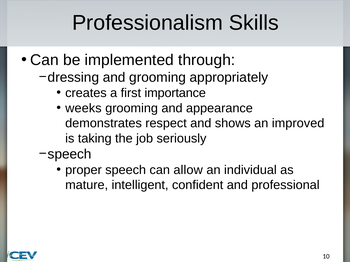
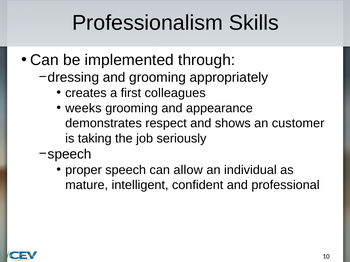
importance: importance -> colleagues (175, 93)
improved: improved -> customer (298, 124)
